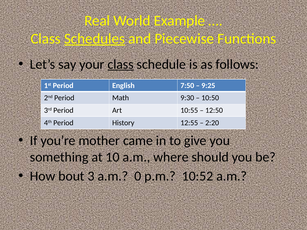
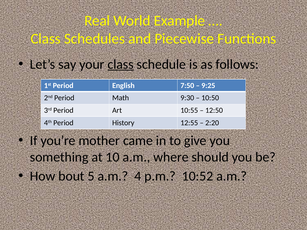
Schedules underline: present -> none (95, 39)
3: 3 -> 5 (91, 176)
0: 0 -> 4 (138, 176)
